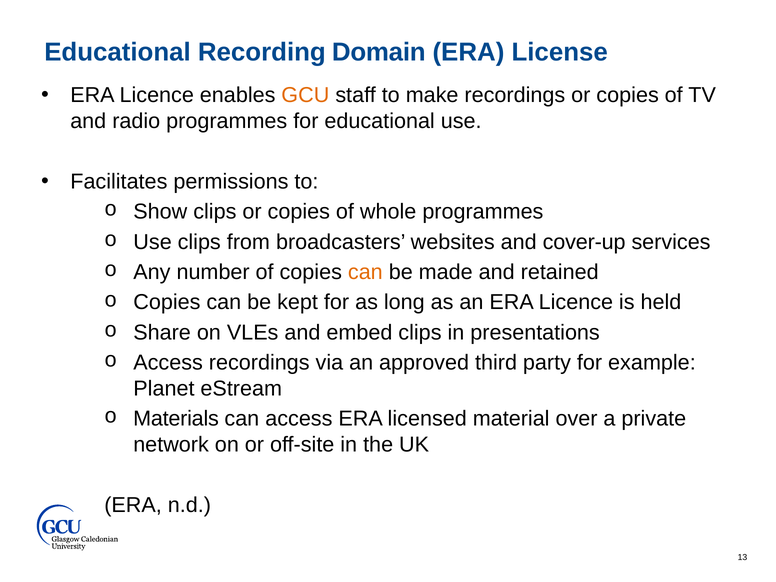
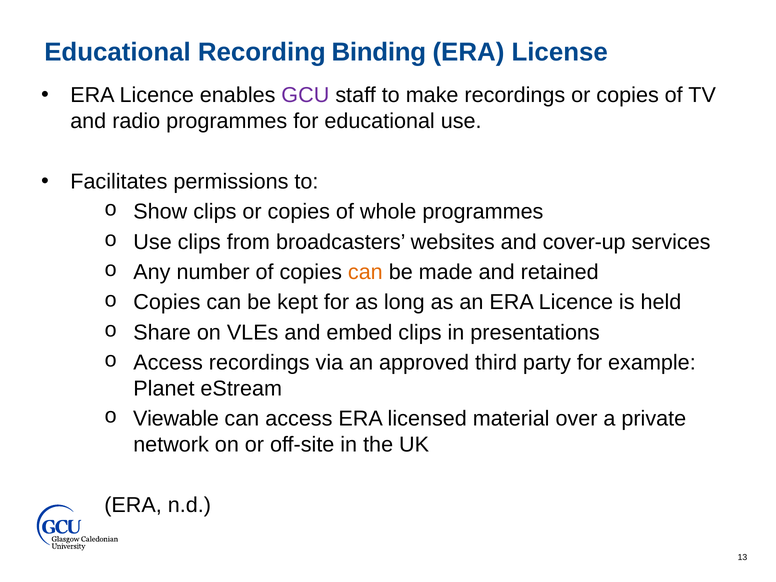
Domain: Domain -> Binding (379, 52)
GCU colour: orange -> purple (305, 95)
Materials: Materials -> Viewable (176, 419)
